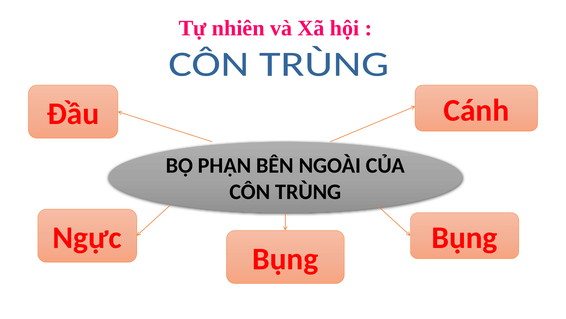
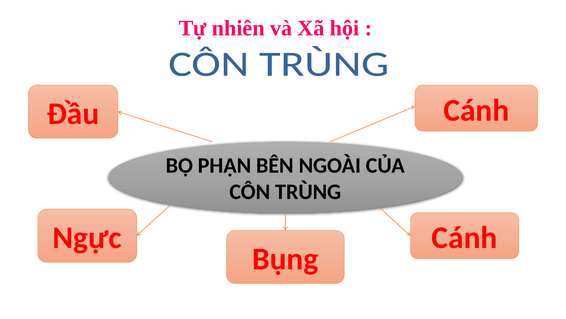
Bụng: Bụng -> Cánh (465, 237)
